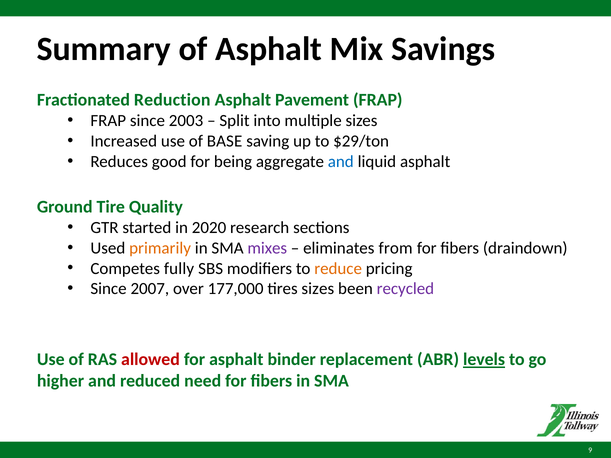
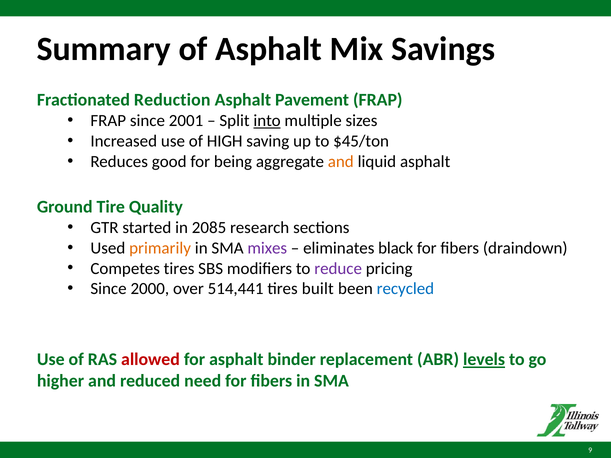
2003: 2003 -> 2001 (186, 121)
into underline: none -> present (267, 121)
BASE: BASE -> HIGH (225, 141)
$29/ton: $29/ton -> $45/ton (361, 141)
and colour: blue -> orange (341, 162)
2020: 2020 -> 2085 (209, 228)
from: from -> black (396, 248)
Competes fully: fully -> tires (179, 269)
reduce colour: orange -> purple (338, 269)
2007: 2007 -> 2000 (150, 289)
177,000: 177,000 -> 514,441 (236, 289)
tires sizes: sizes -> built (318, 289)
recycled colour: purple -> blue (405, 289)
